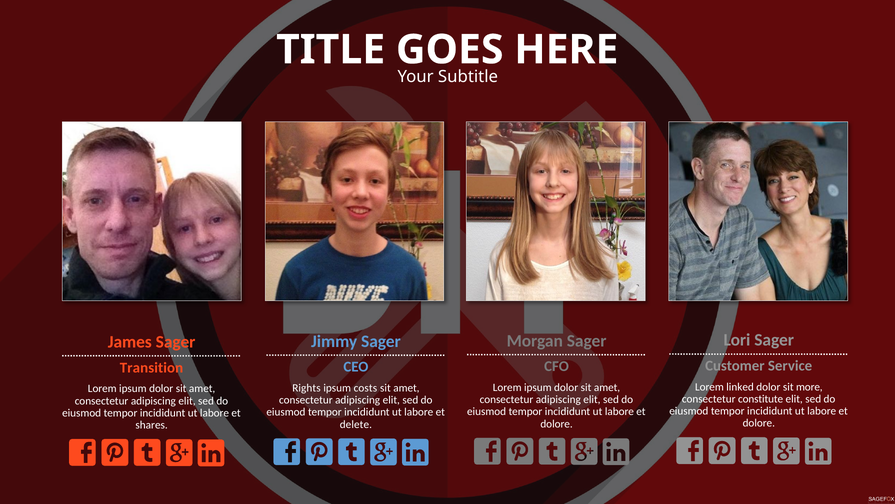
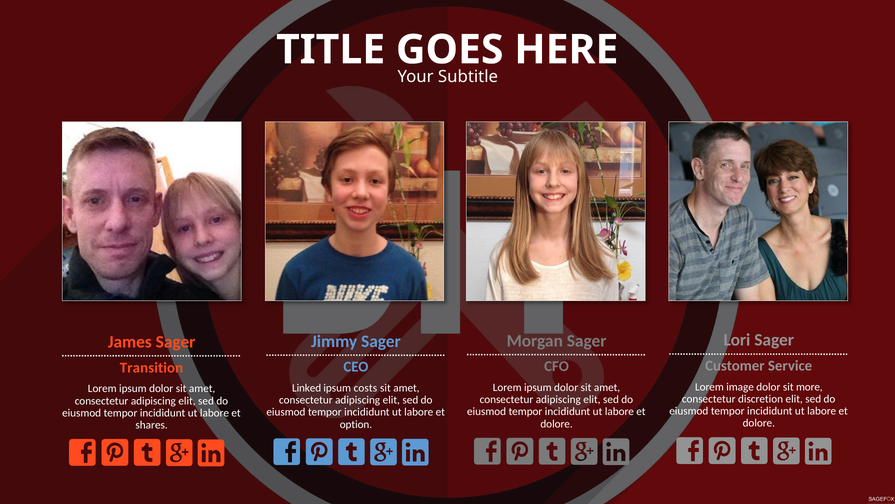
linked: linked -> image (740, 387)
Rights: Rights -> Linked (307, 388)
constitute: constitute -> discretion (761, 399)
delete: delete -> option (356, 424)
